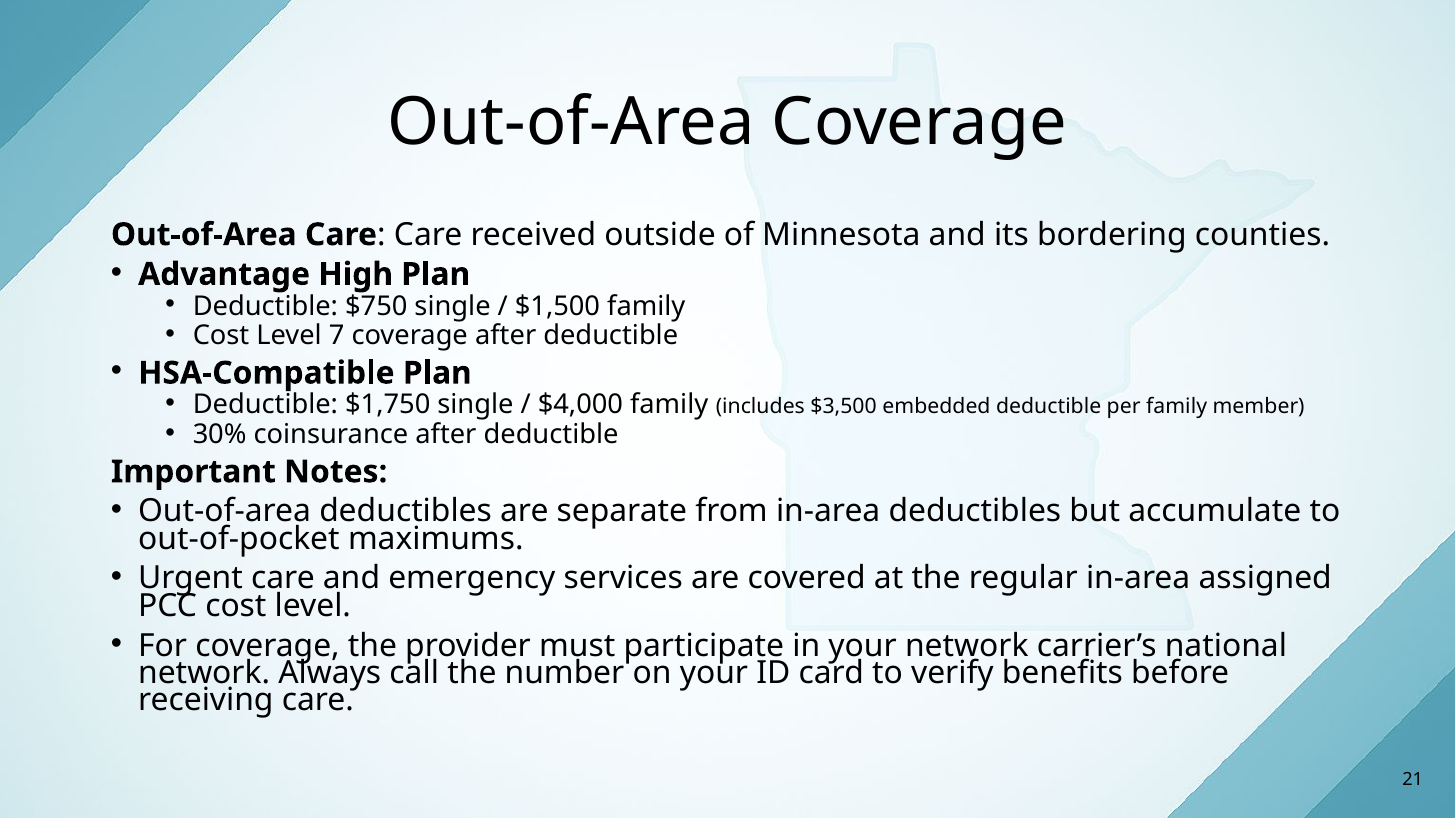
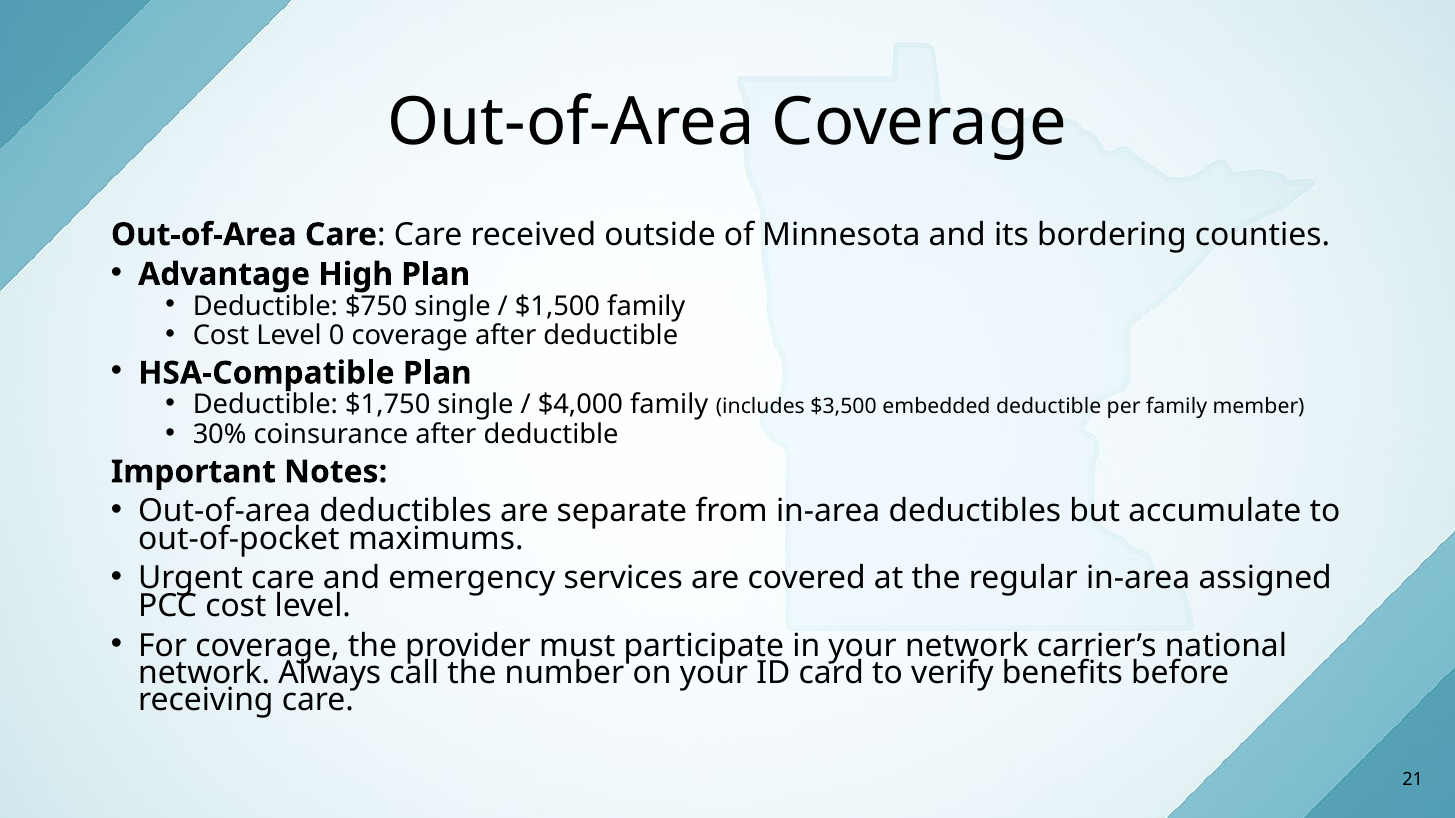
7: 7 -> 0 (337, 336)
